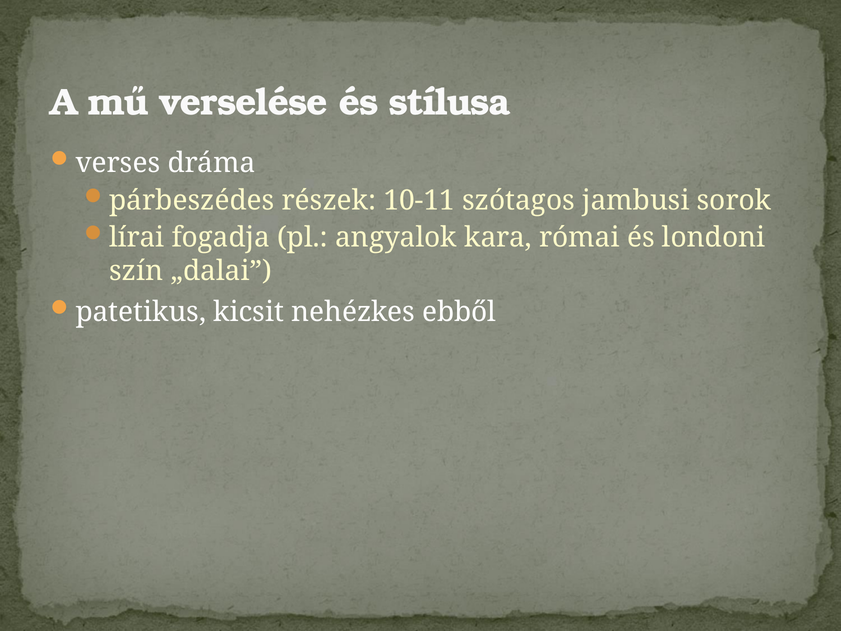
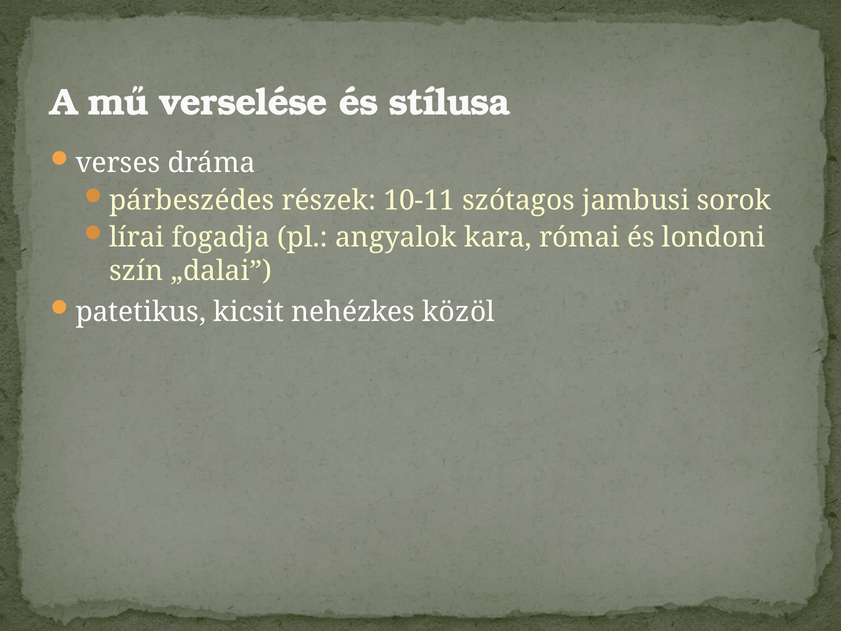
ebből: ebből -> közöl (459, 312)
